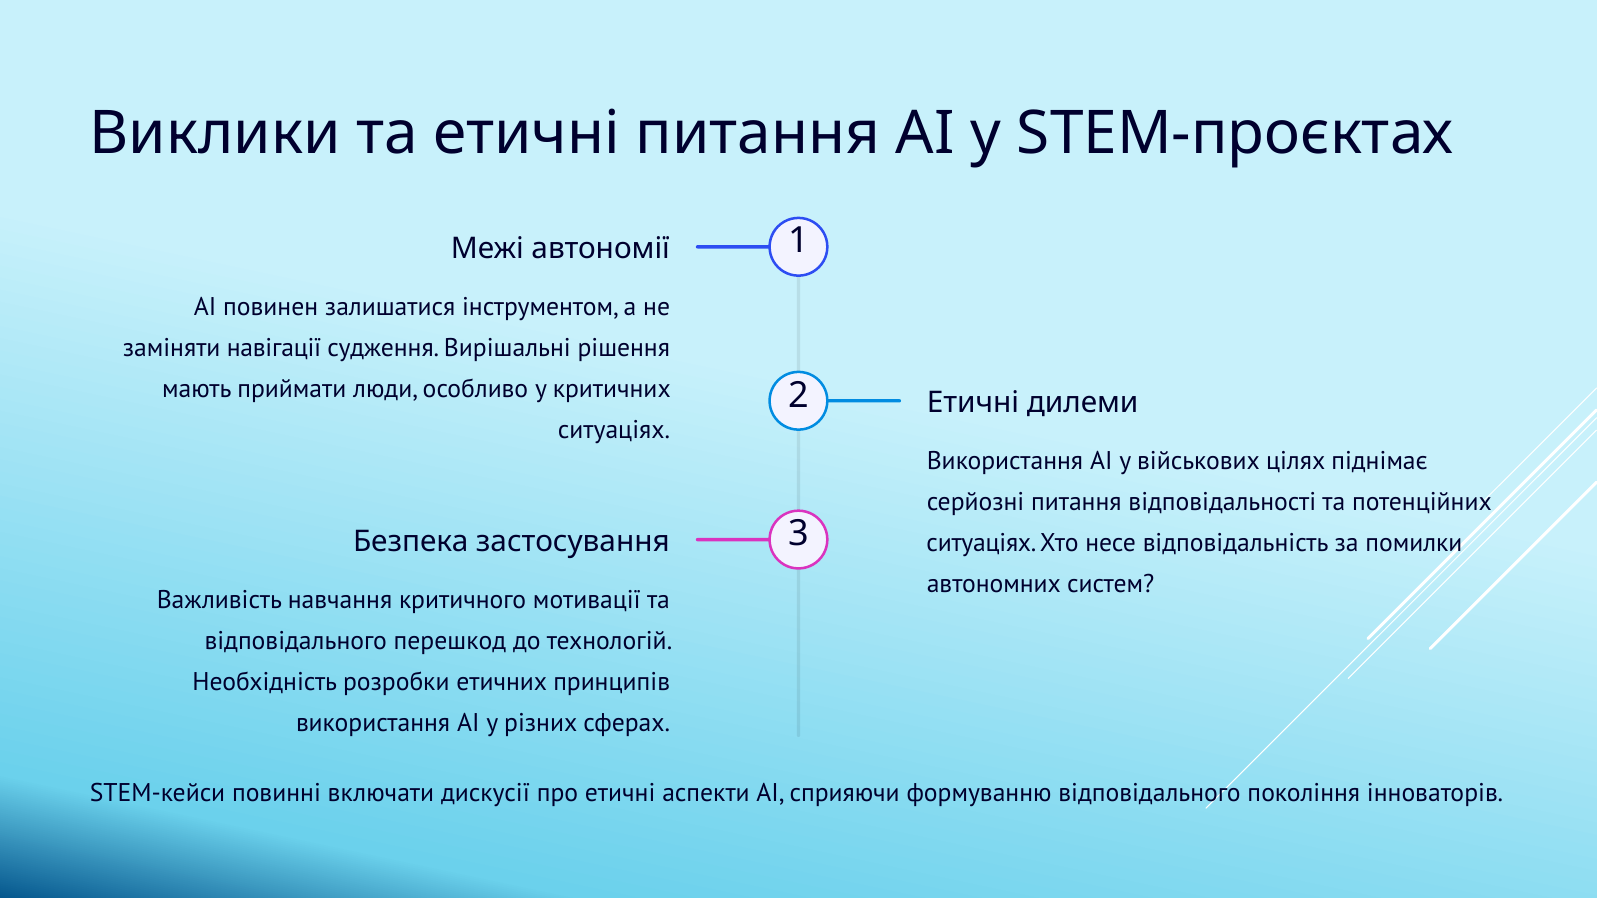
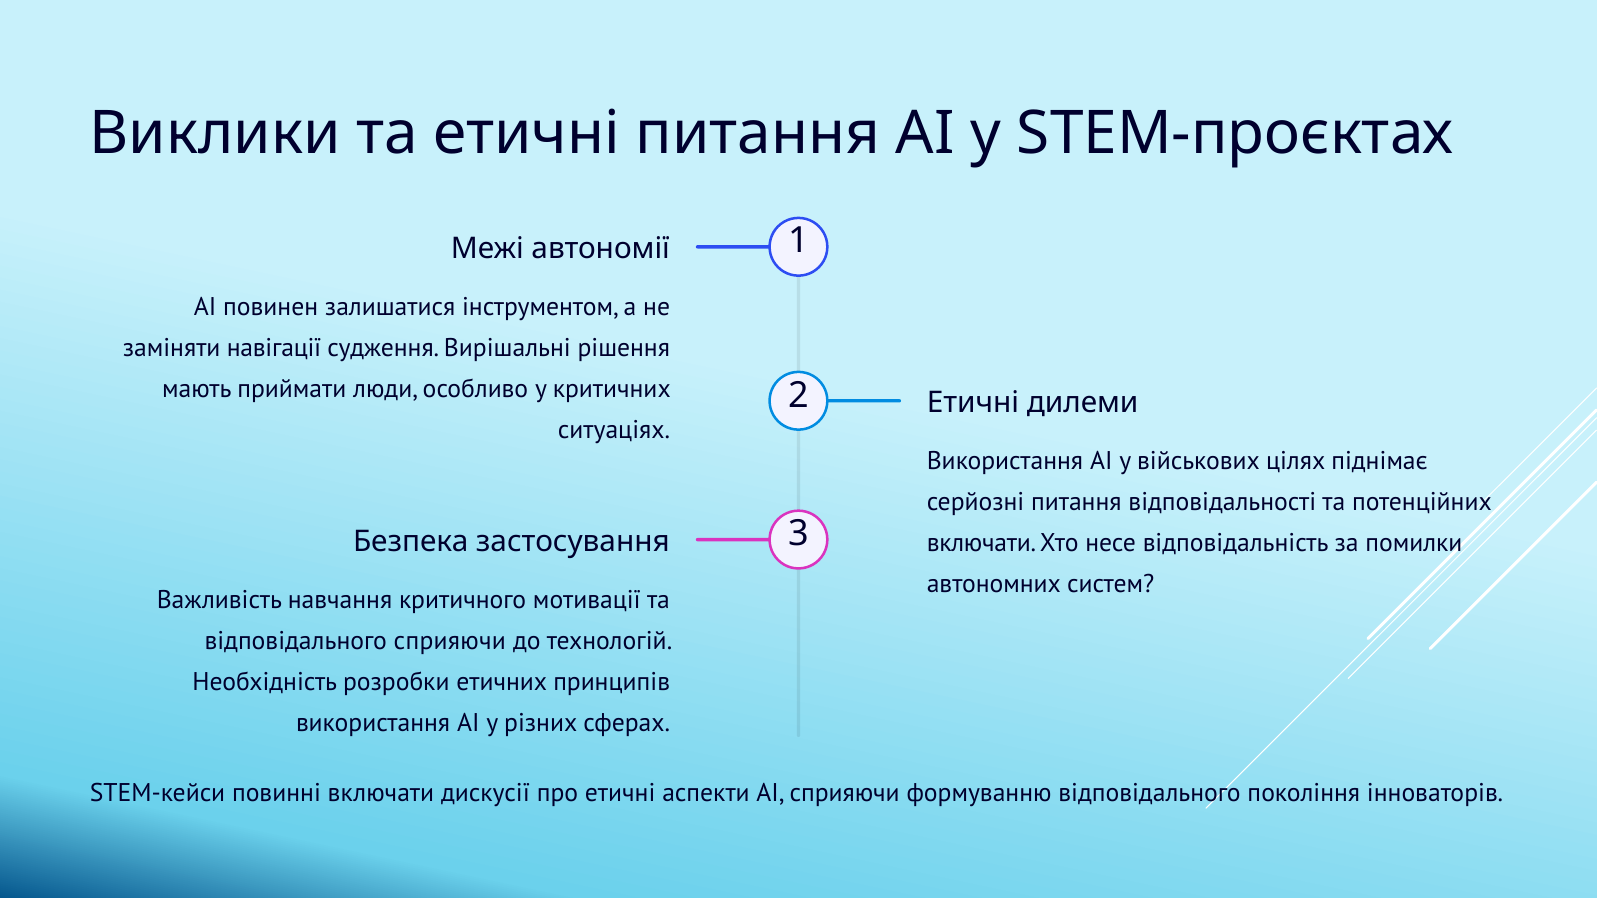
ситуаціях: ситуаціях -> включати (981, 543)
відповідального перешкод: перешкод -> сприяючи (450, 641)
